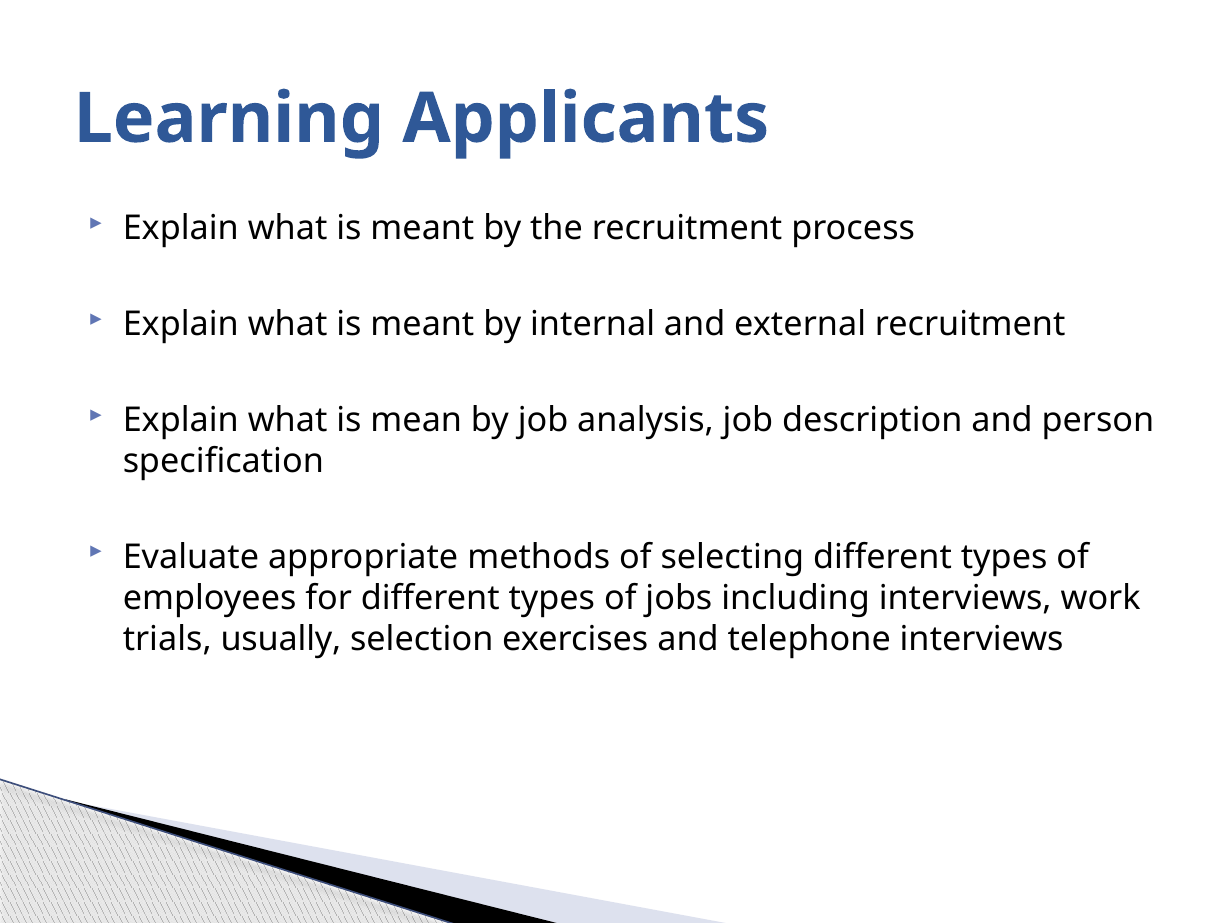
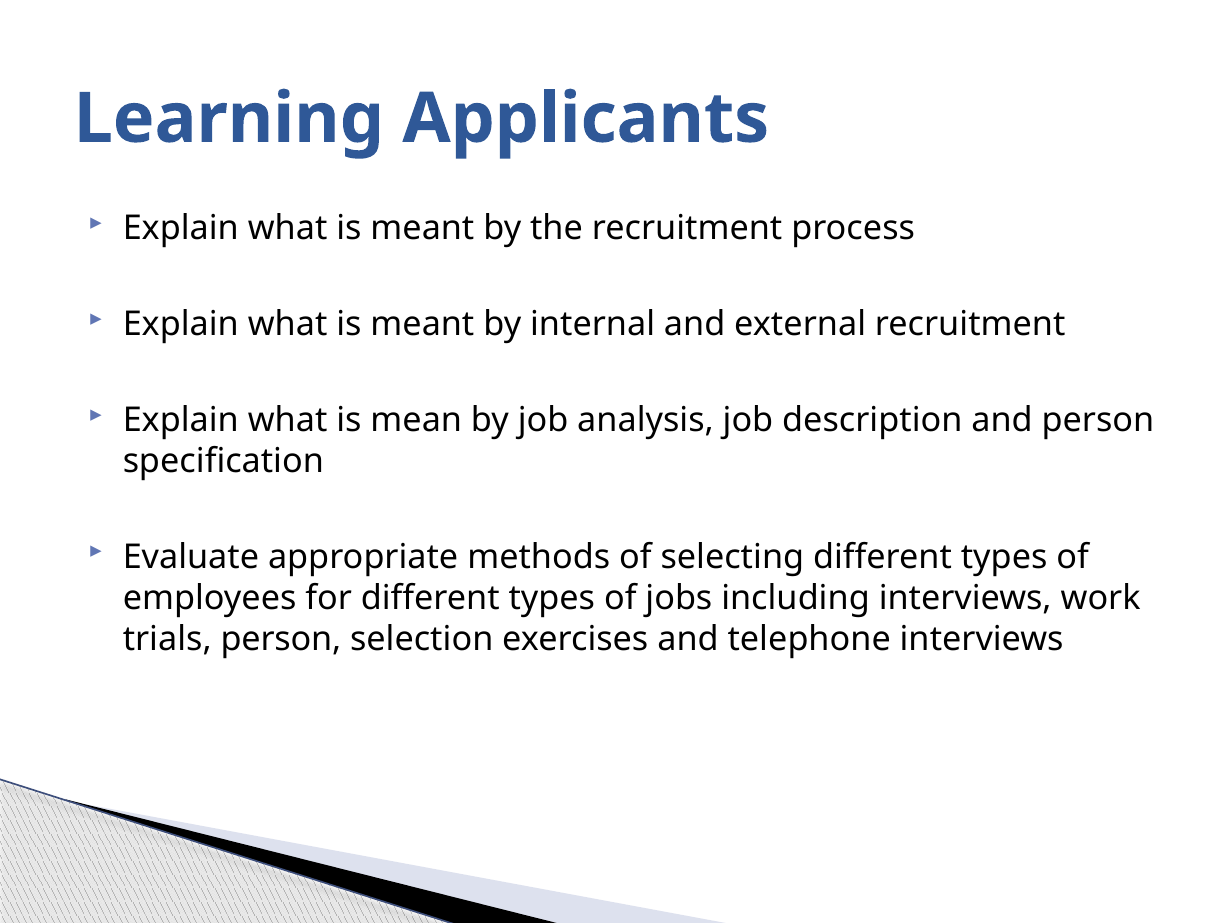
trials usually: usually -> person (281, 639)
